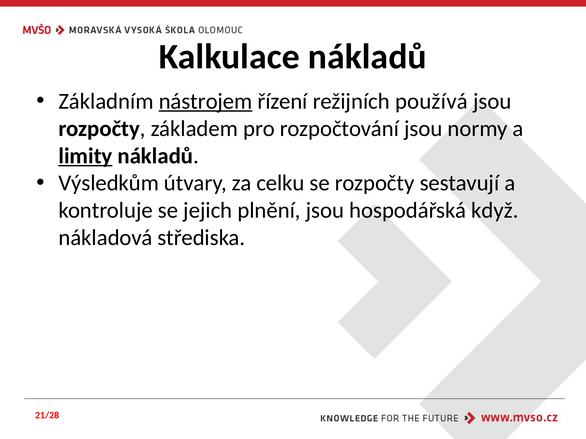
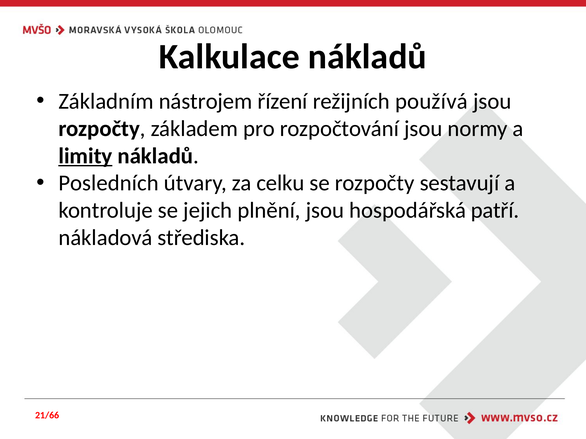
nástrojem underline: present -> none (206, 101)
Výsledkům: Výsledkům -> Posledních (109, 183)
když: když -> patří (495, 211)
21/28: 21/28 -> 21/66 (47, 416)
